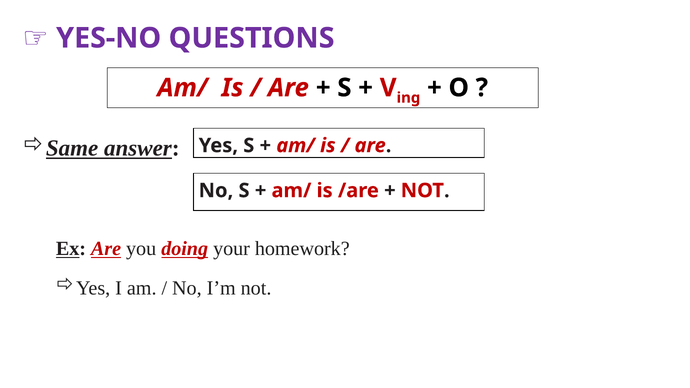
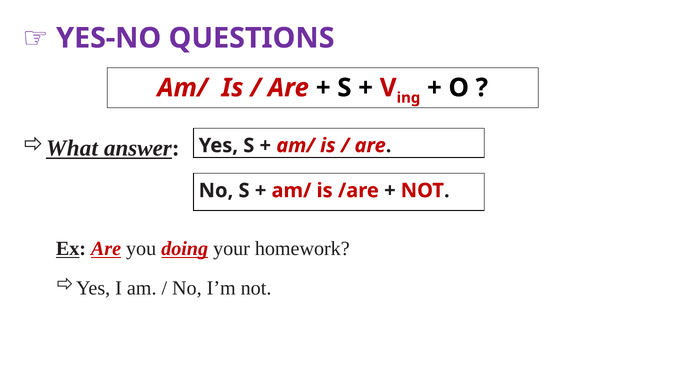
Same: Same -> What (72, 148)
